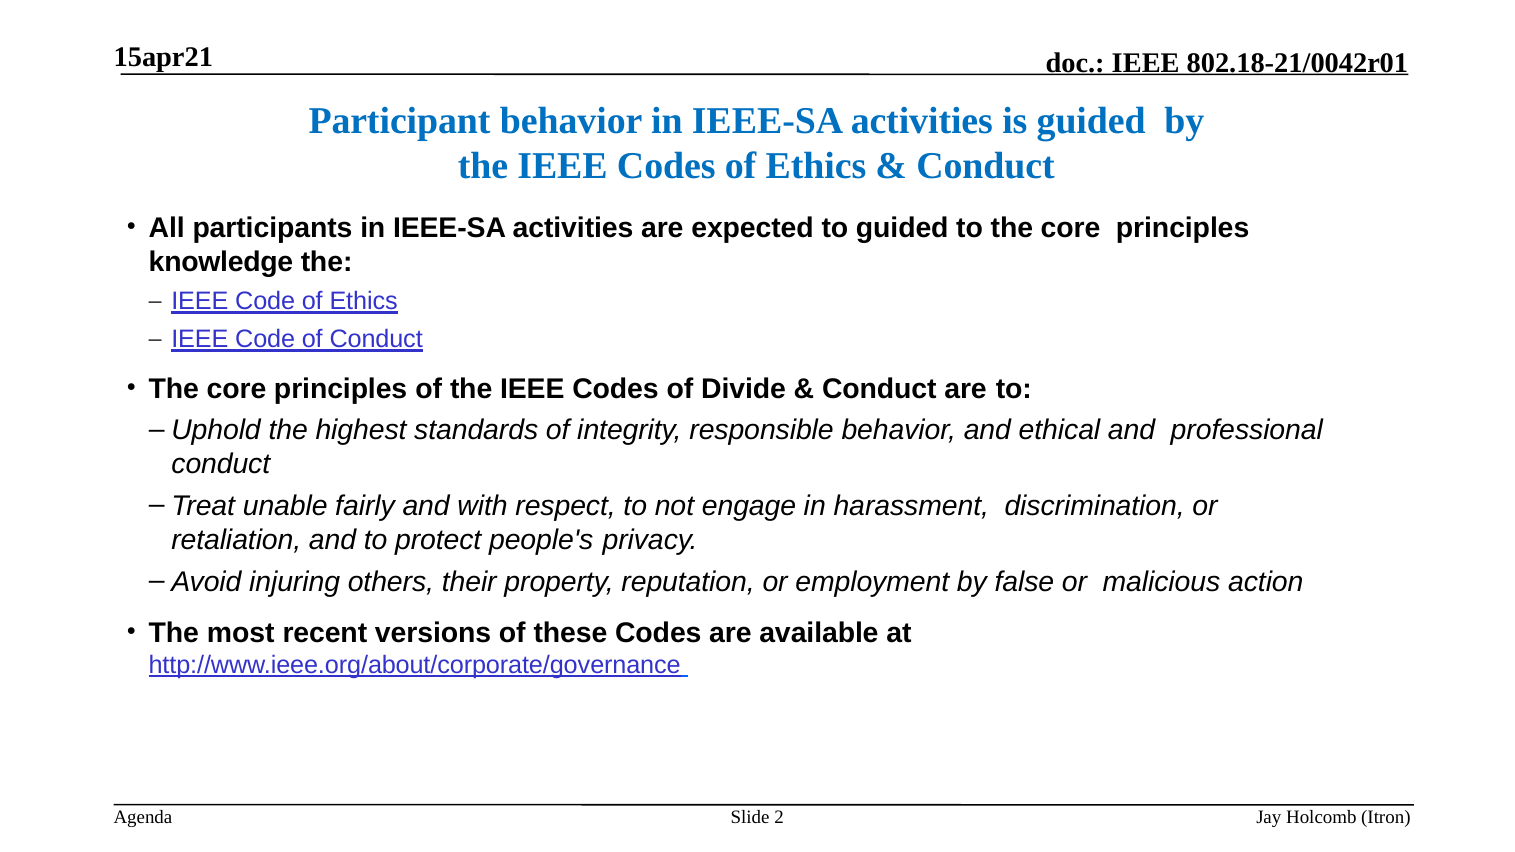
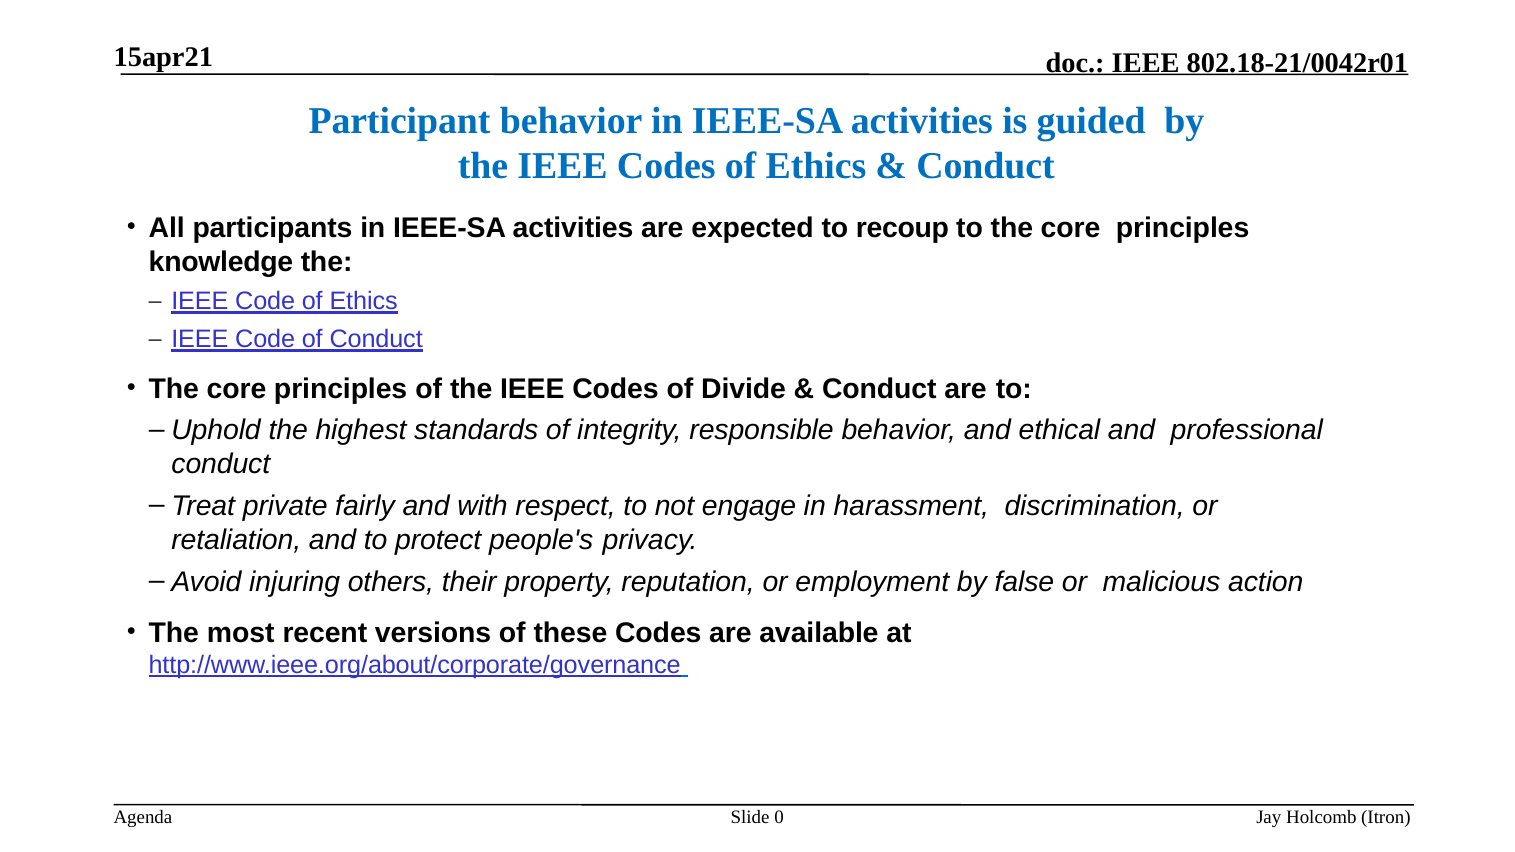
to guided: guided -> recoup (902, 228)
unable: unable -> private (285, 506)
2: 2 -> 0 (779, 817)
